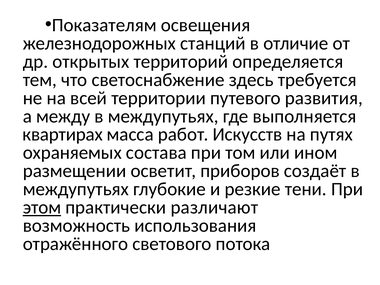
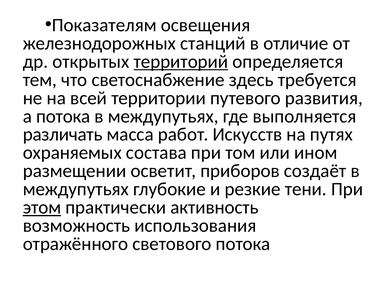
территорий underline: none -> present (181, 62)
а между: между -> потока (63, 116)
квартирах: квартирах -> различать (63, 134)
различают: различают -> активность (215, 207)
